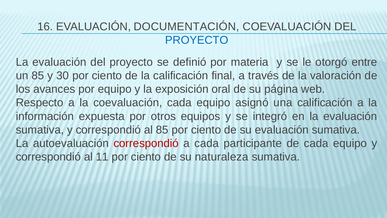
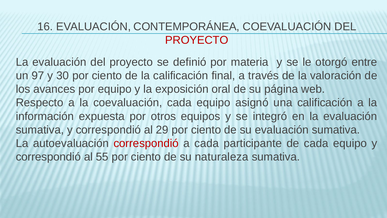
DOCUMENTACIÓN: DOCUMENTACIÓN -> CONTEMPORÁNEA (187, 27)
PROYECTO colour: blue -> red (197, 40)
un 85: 85 -> 97 (38, 76)
al 85: 85 -> 29 (162, 130)
11: 11 -> 55 (102, 157)
